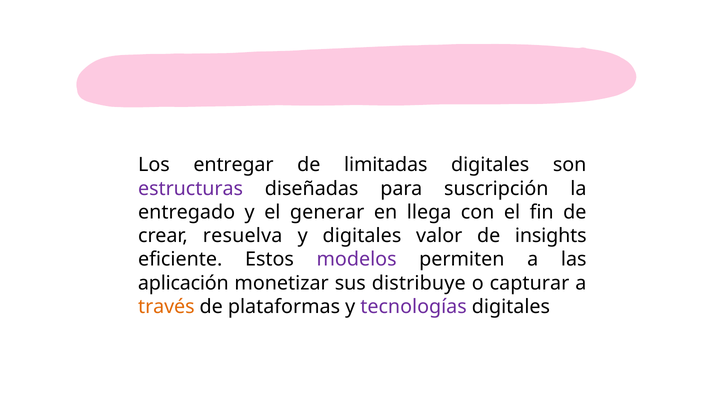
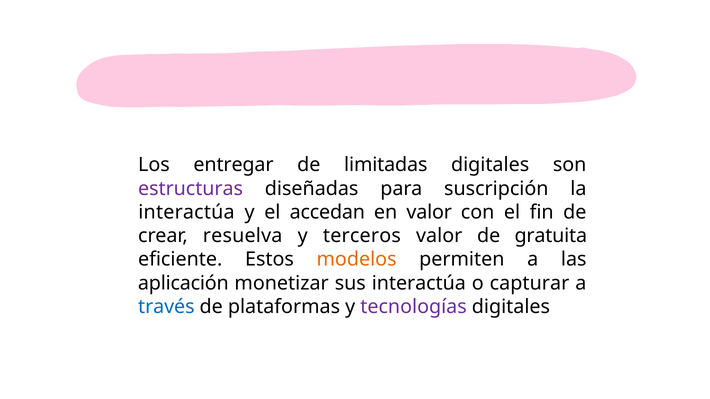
entregado: entregado -> interactúa (187, 212)
generar: generar -> accedan (327, 212)
en llega: llega -> valor (429, 212)
y digitales: digitales -> terceros (362, 236)
insights: insights -> gratuita (551, 236)
modelos colour: purple -> orange (357, 260)
sus distribuye: distribuye -> interactúa (419, 283)
través colour: orange -> blue (166, 307)
